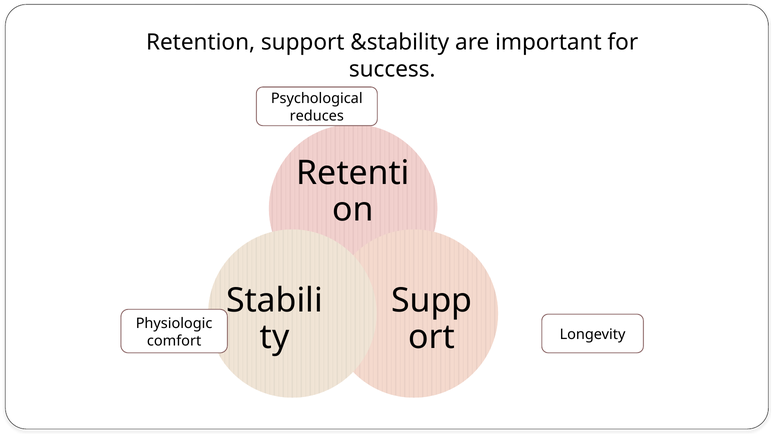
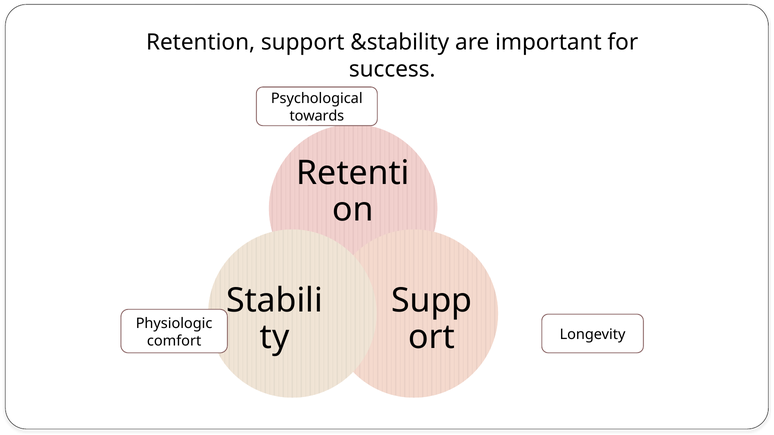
reduces: reduces -> towards (317, 116)
